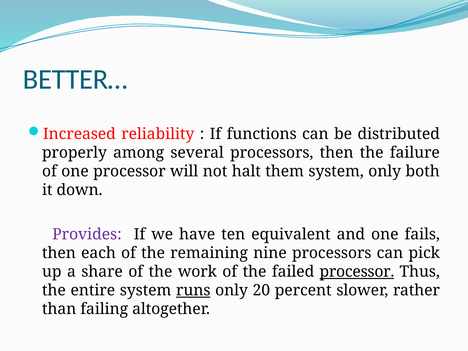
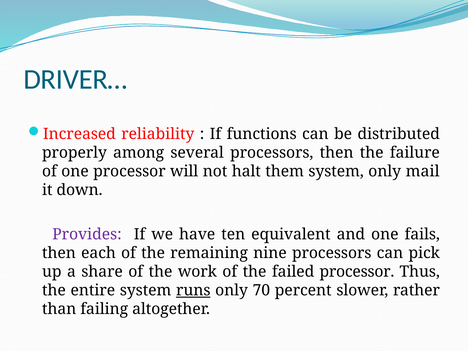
BETTER…: BETTER… -> DRIVER… (75, 79)
both: both -> mail (423, 171)
processor underline: present -> none (357, 272)
20: 20 -> 70 (261, 290)
